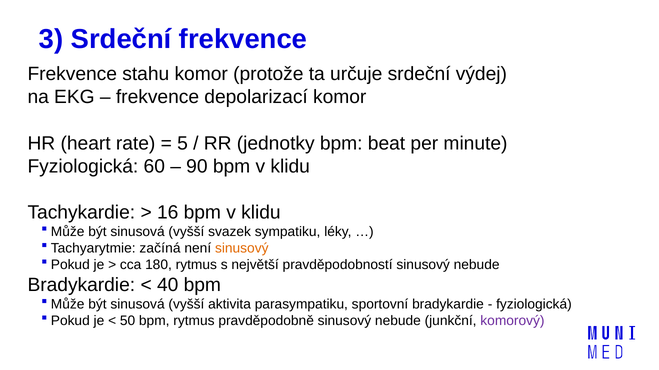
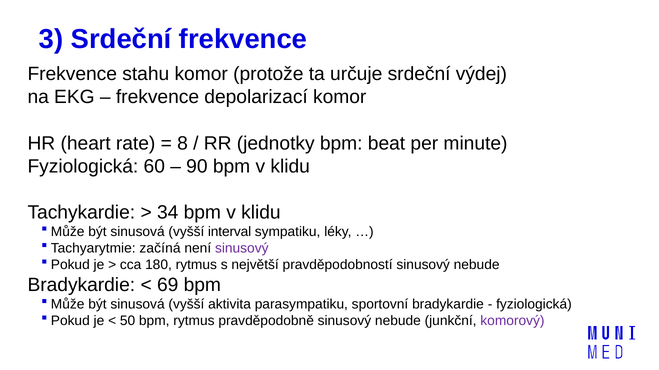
5: 5 -> 8 (183, 143)
16: 16 -> 34 (168, 213)
svazek: svazek -> interval (230, 232)
sinusový colour: orange -> purple (242, 249)
40: 40 -> 69 (168, 285)
